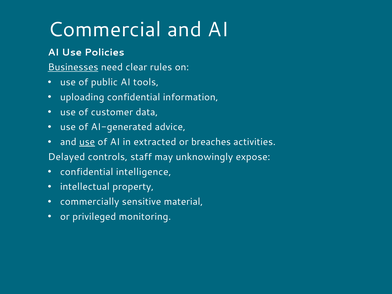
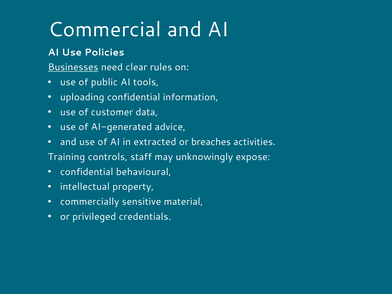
use underline: present -> none (87, 142)
Delayed: Delayed -> Training (66, 157)
intelligence: intelligence -> behavioural (144, 172)
monitoring: monitoring -> credentials (145, 217)
